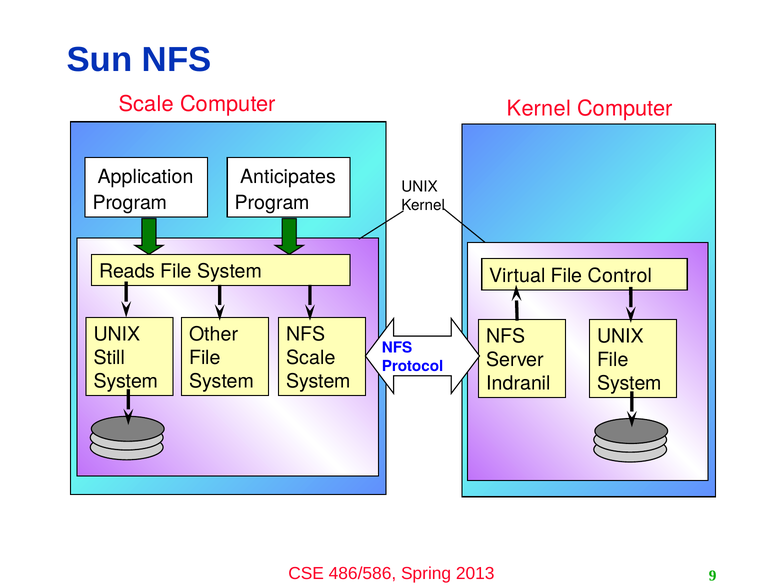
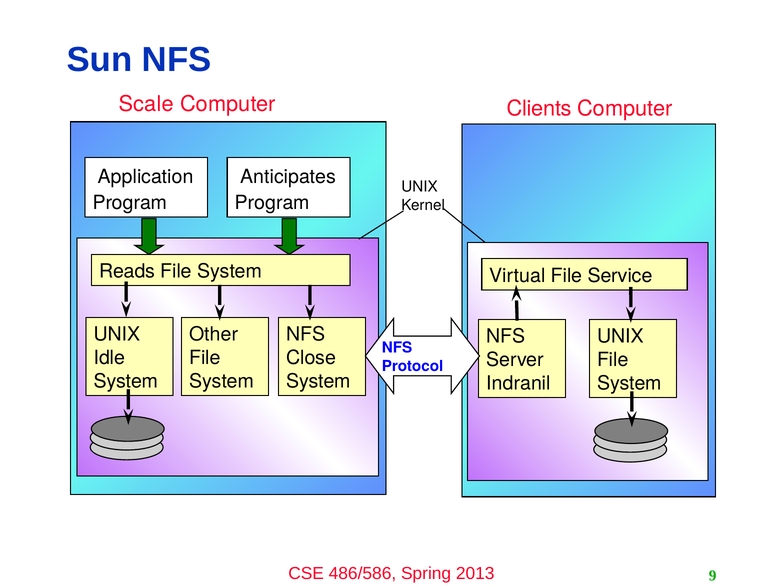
Kernel: Kernel -> Clients (539, 109)
Control: Control -> Service (620, 276)
Still: Still -> Idle (109, 358)
Scale: Scale -> Close (311, 358)
